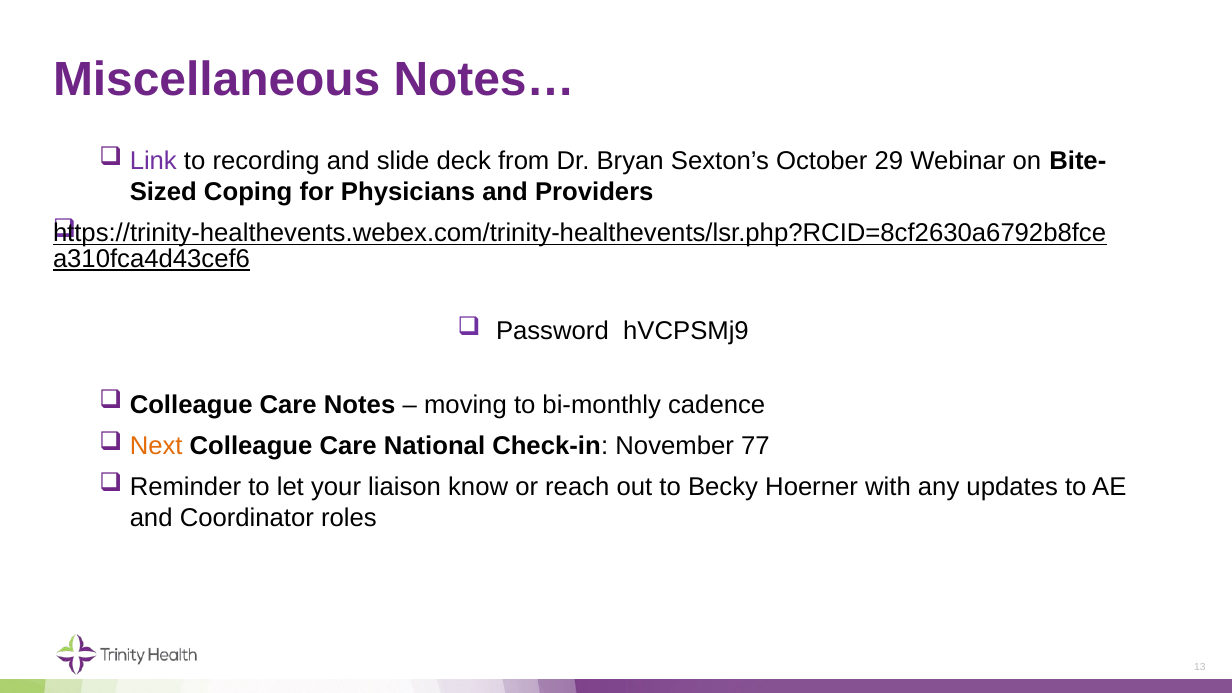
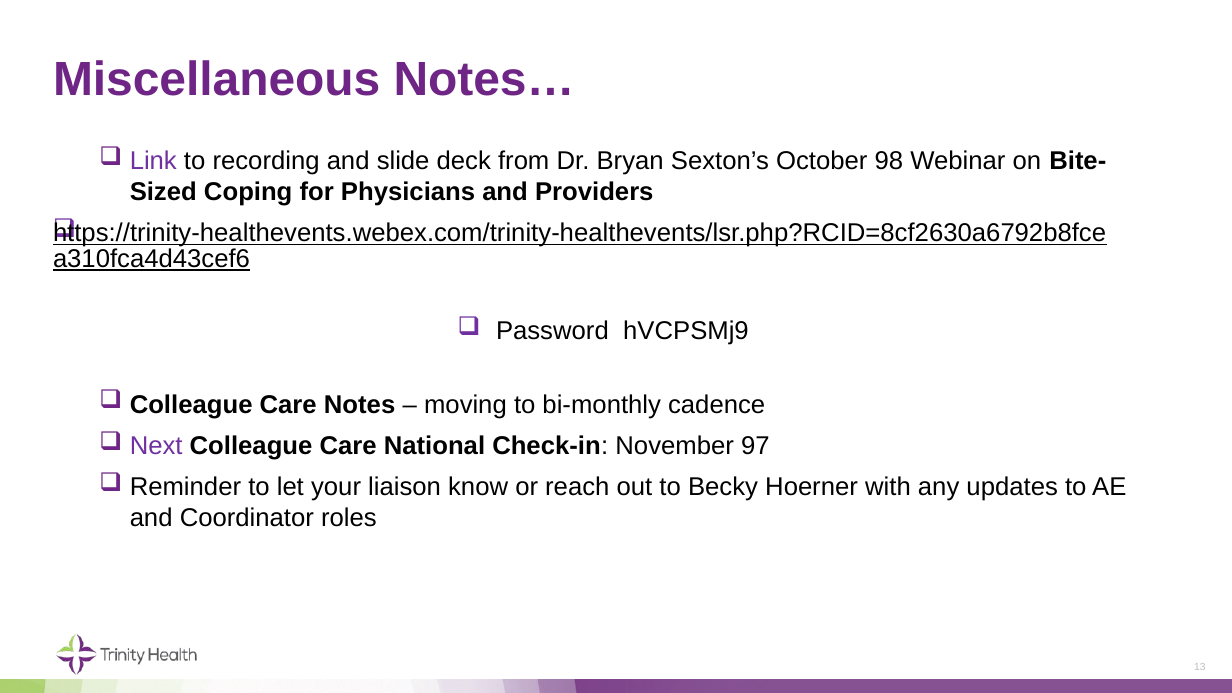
29: 29 -> 98 (889, 161)
Next colour: orange -> purple (156, 446)
77: 77 -> 97 (755, 446)
